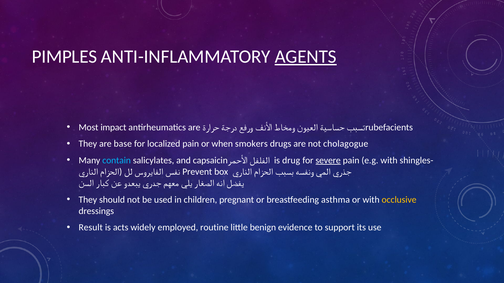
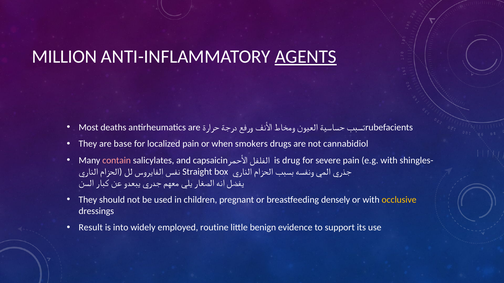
PIMPLES: PIMPLES -> MILLION (65, 57)
impact: impact -> deaths (113, 127)
cholagogue: cholagogue -> cannabidiol (346, 144)
contain colour: light blue -> pink (117, 161)
severe underline: present -> none (328, 161)
Prevent: Prevent -> Straight (197, 172)
asthma: asthma -> densely (336, 200)
acts: acts -> into (121, 228)
